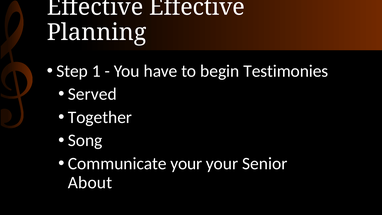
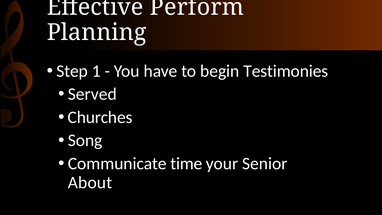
Effective Effective: Effective -> Perform (197, 7)
Together: Together -> Churches (100, 117)
Communicate your: your -> time (186, 164)
